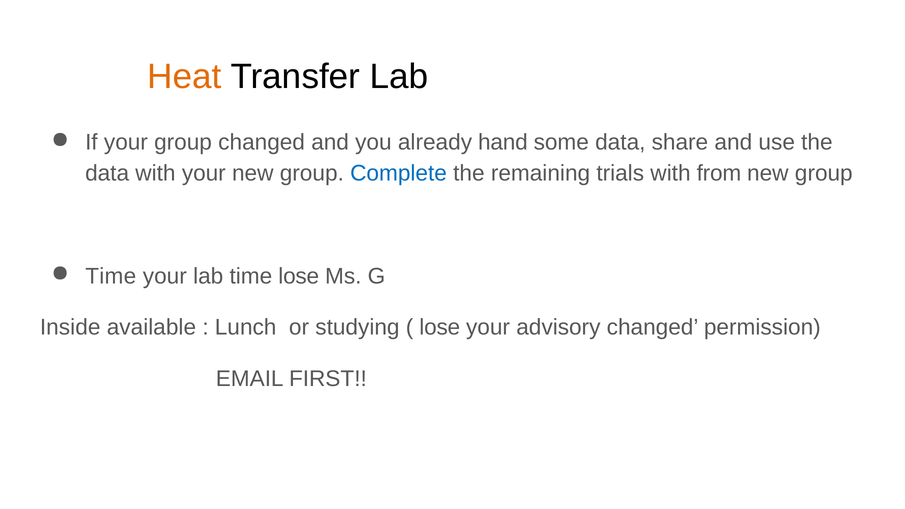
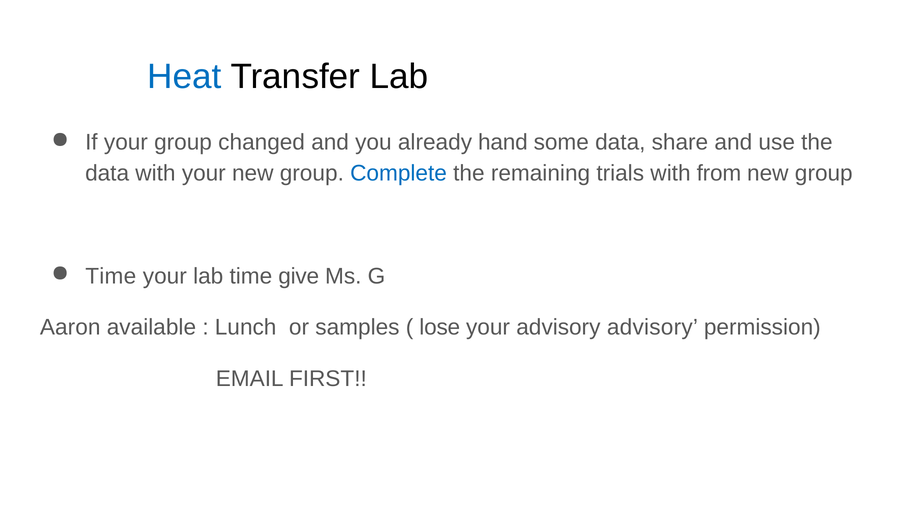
Heat colour: orange -> blue (184, 77)
time lose: lose -> give (299, 276)
Inside: Inside -> Aaron (70, 327)
studying: studying -> samples (357, 327)
advisory changed: changed -> advisory (652, 327)
